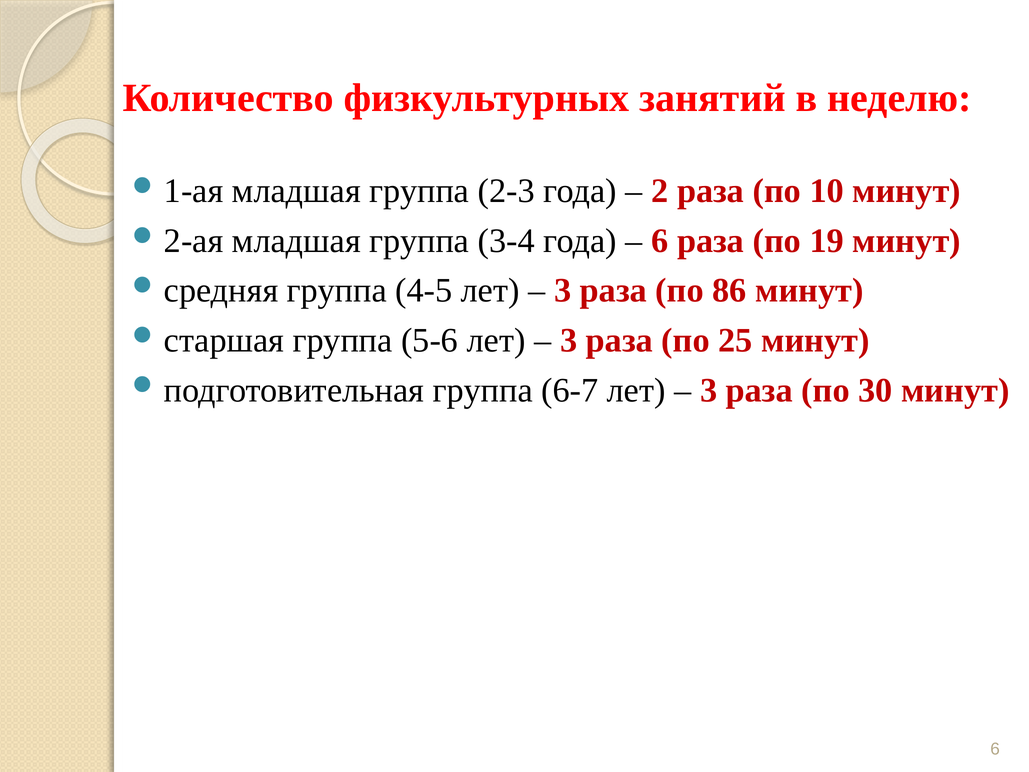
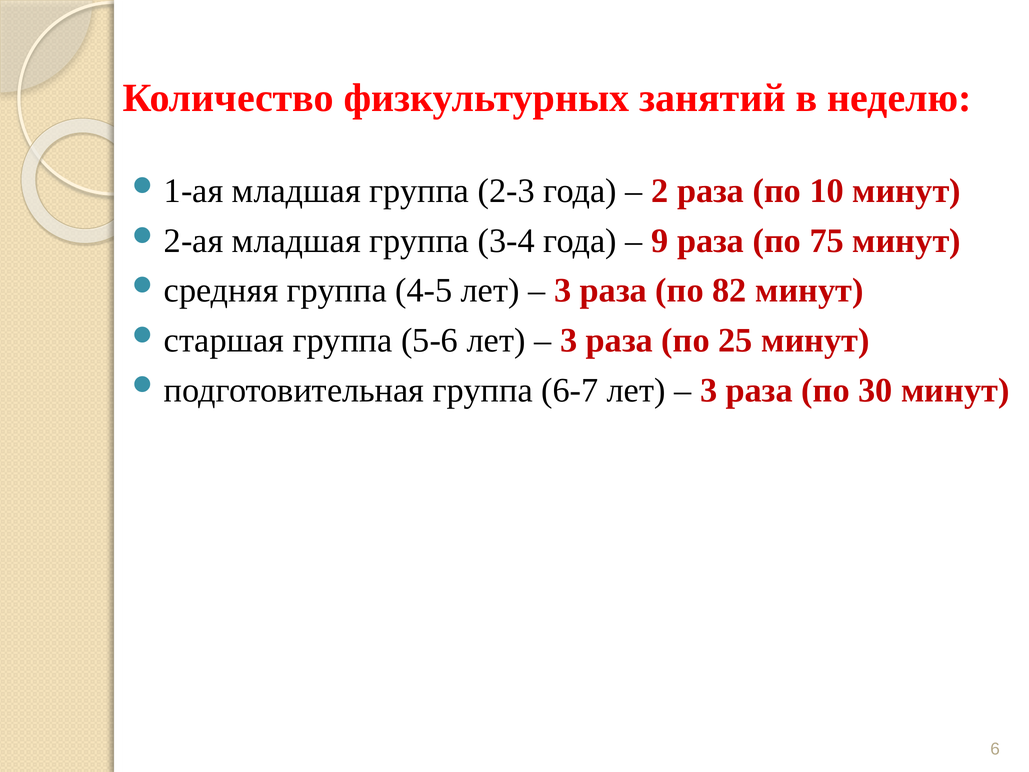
6: 6 -> 9 (660, 241)
19: 19 -> 75 (827, 241)
86: 86 -> 82 (729, 291)
